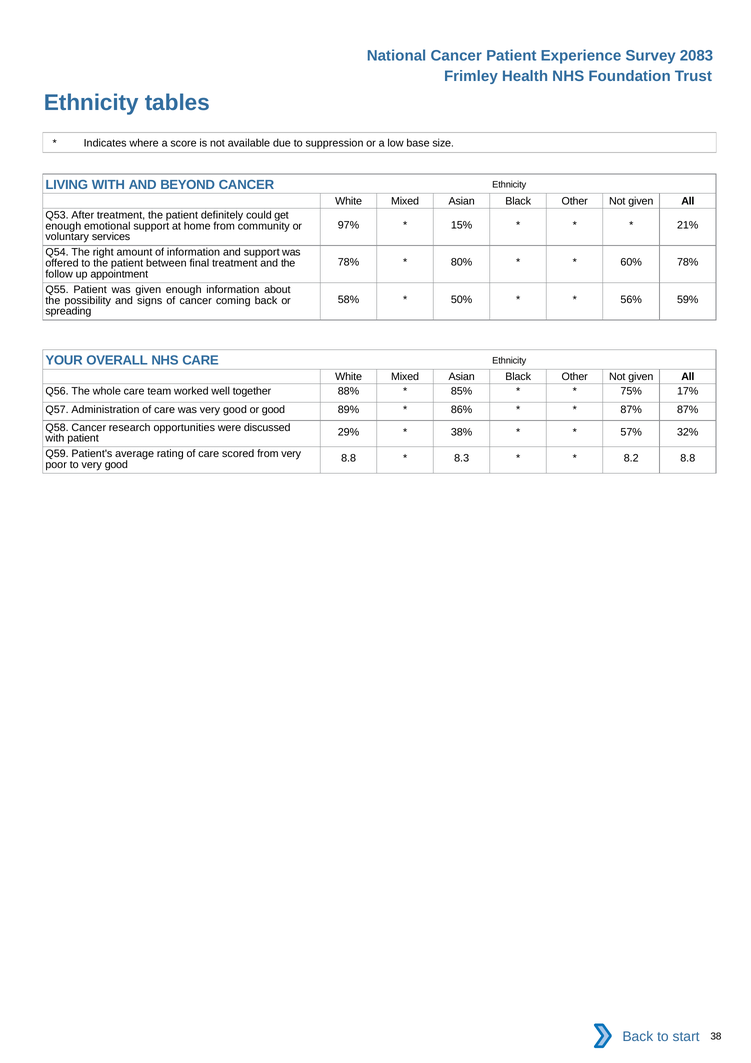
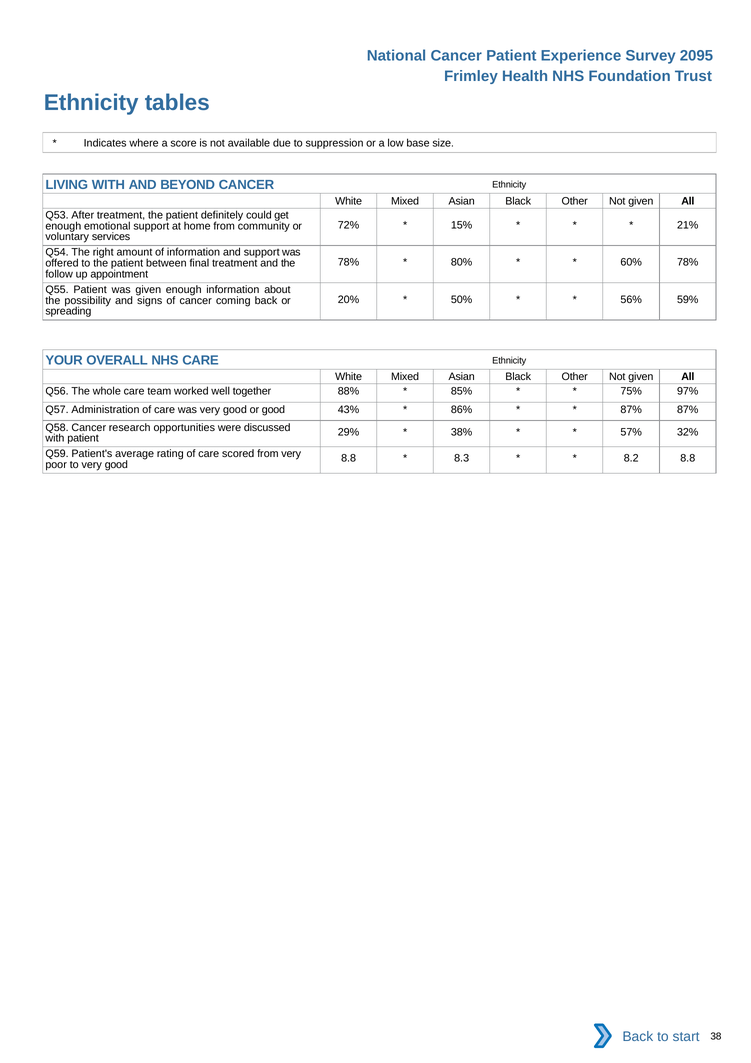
2083: 2083 -> 2095 (696, 56)
97%: 97% -> 72% (349, 225)
58%: 58% -> 20% (349, 300)
17%: 17% -> 97% (688, 391)
89%: 89% -> 43% (349, 410)
